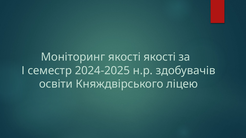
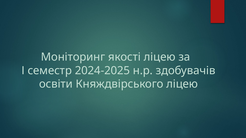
якості якості: якості -> ліцею (160, 57)
